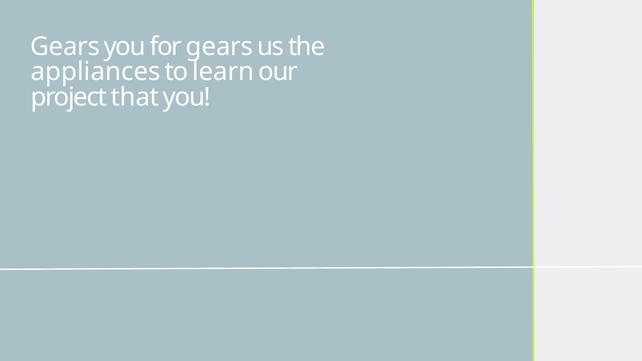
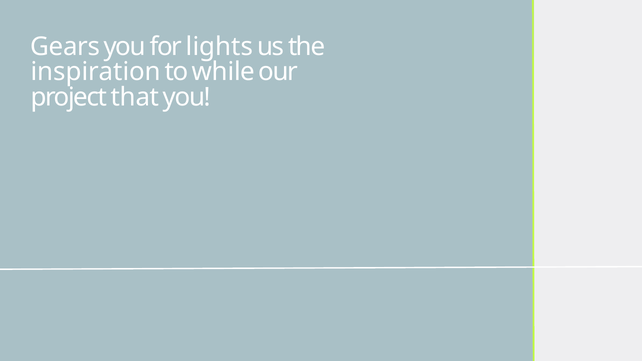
for gears: gears -> lights (220, 47)
appliances: appliances -> inspiration (96, 72)
learn: learn -> while (223, 72)
